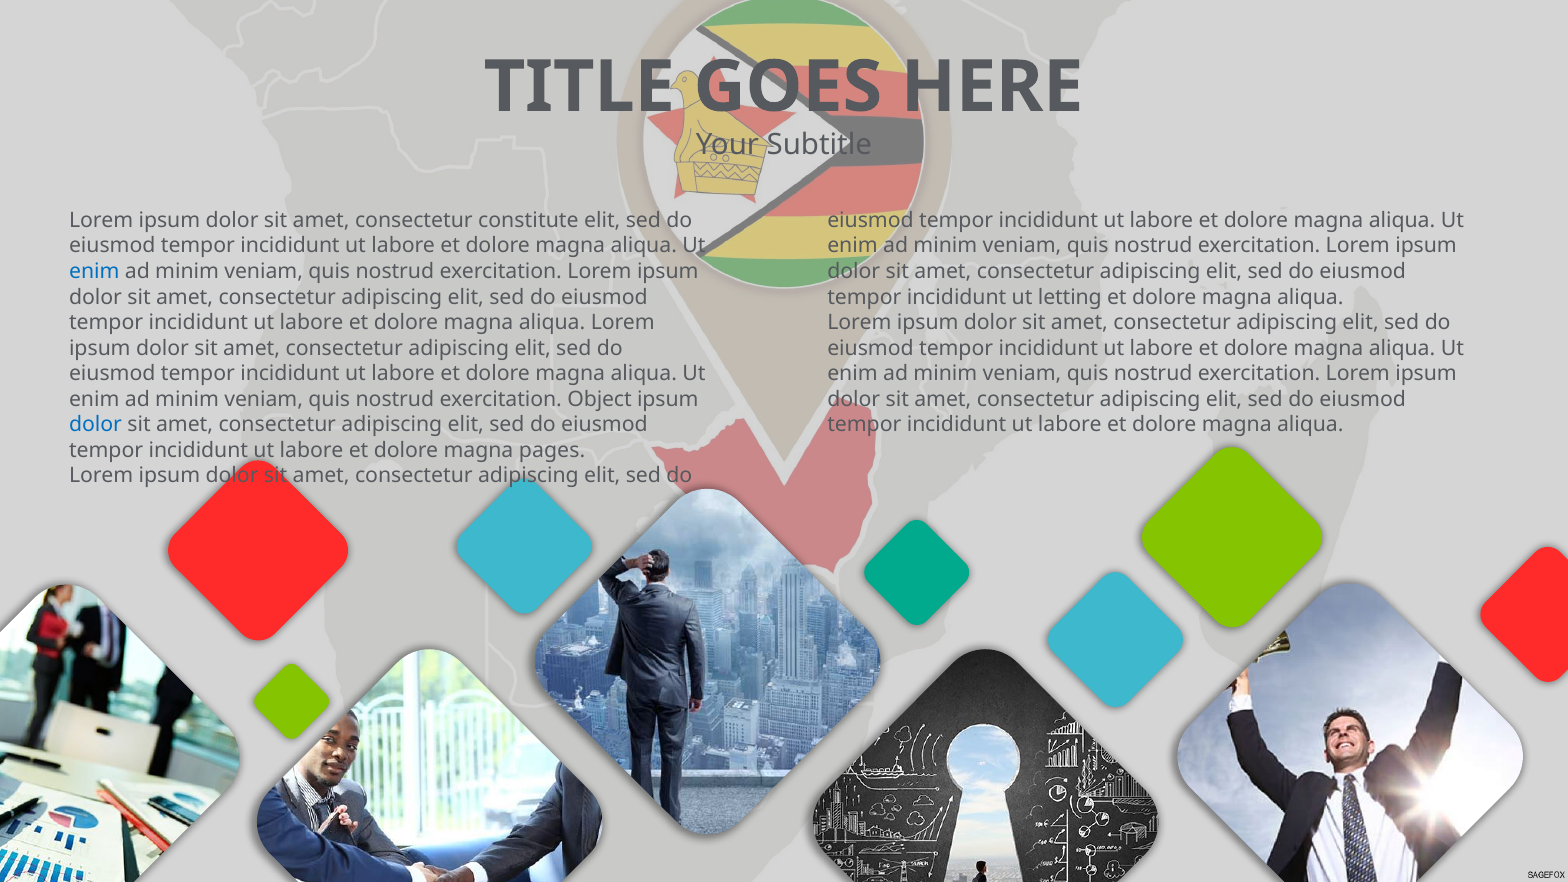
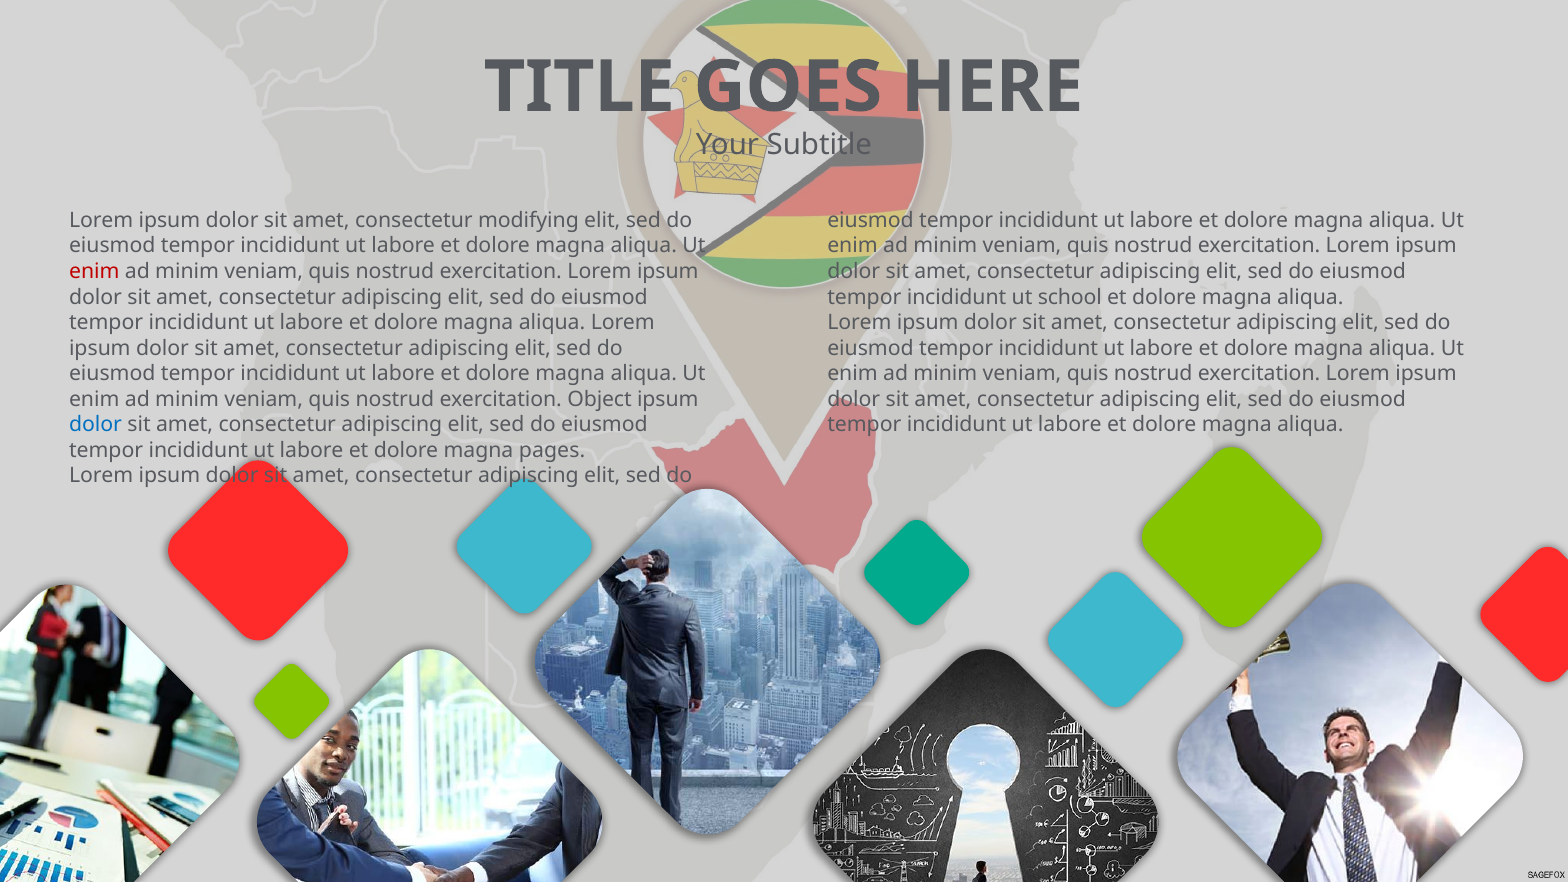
constitute: constitute -> modifying (528, 220)
enim colour: blue -> red (94, 271)
letting: letting -> school (1070, 297)
